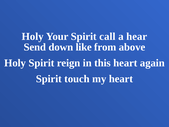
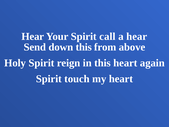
Holy: Holy -> Hear (33, 36)
down like: like -> this (84, 47)
